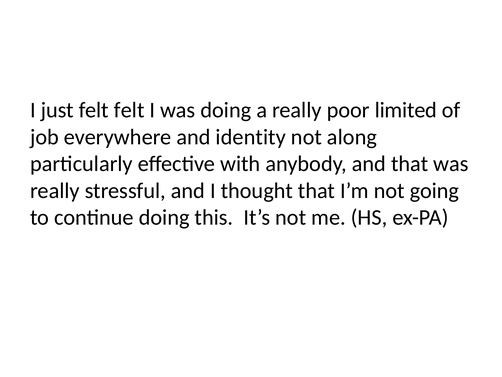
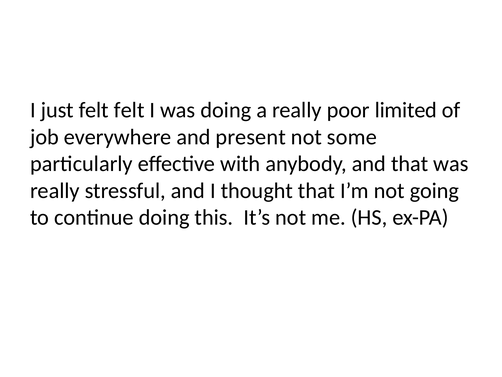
identity: identity -> present (251, 137)
along: along -> some (352, 137)
